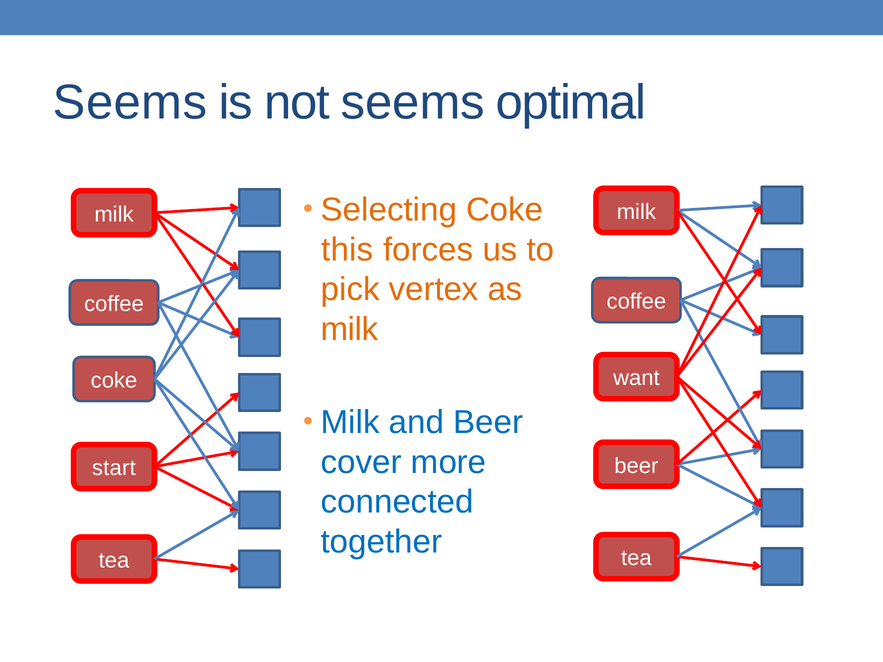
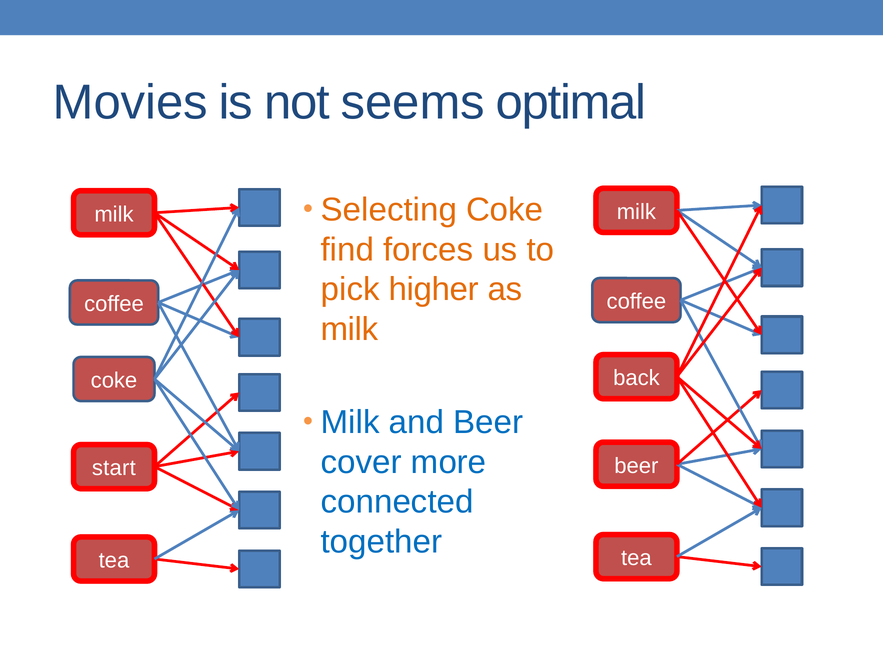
Seems: Seems -> Movies (130, 103)
this: this -> find (347, 250)
vertex: vertex -> higher (434, 290)
want: want -> back (636, 378)
